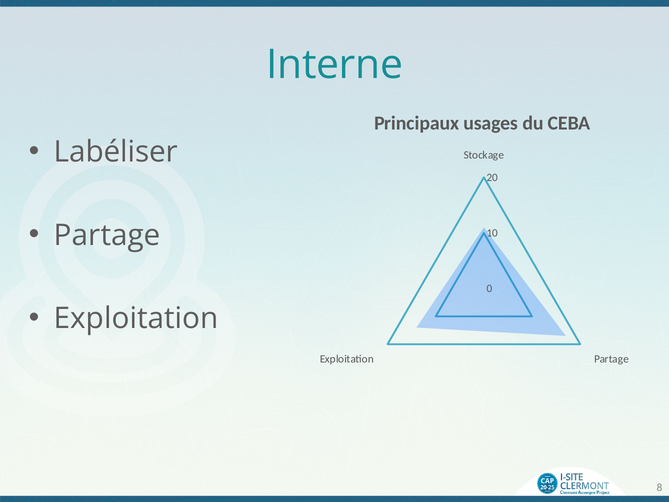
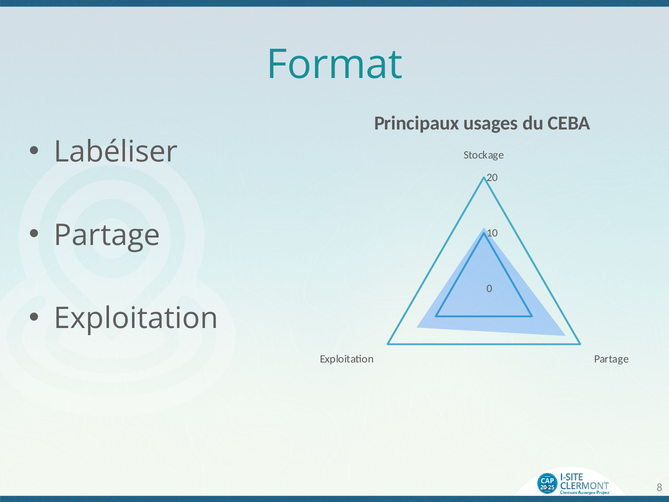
Interne: Interne -> Format (334, 65)
